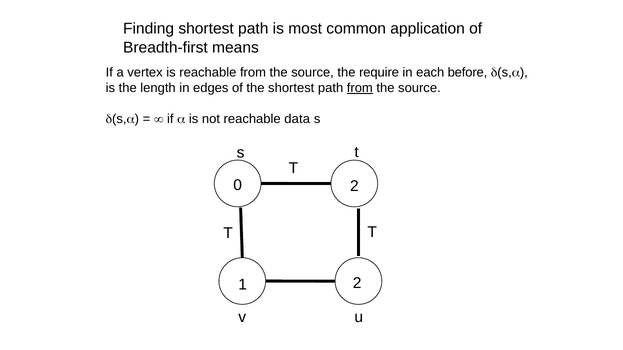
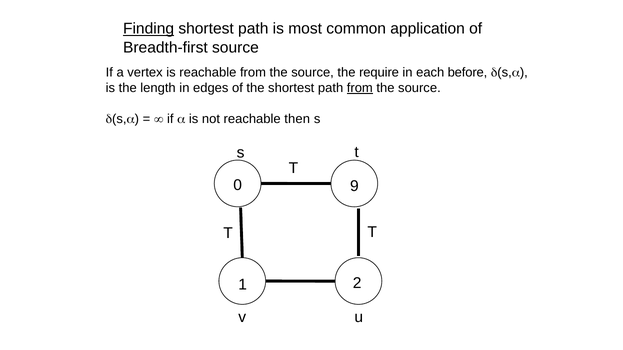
Finding underline: none -> present (149, 29)
Breadth-first means: means -> source (235, 47)
data: data -> then (297, 119)
0 2: 2 -> 9 (354, 187)
